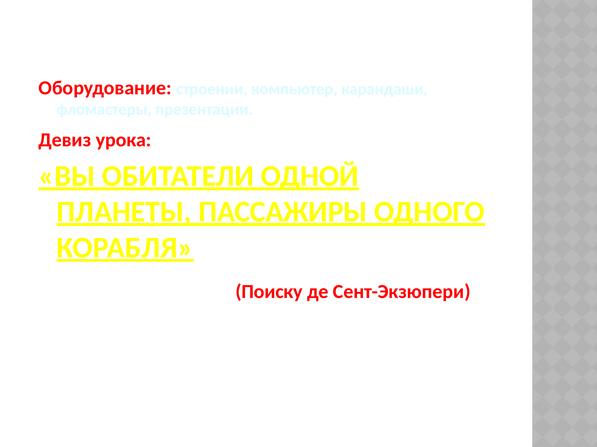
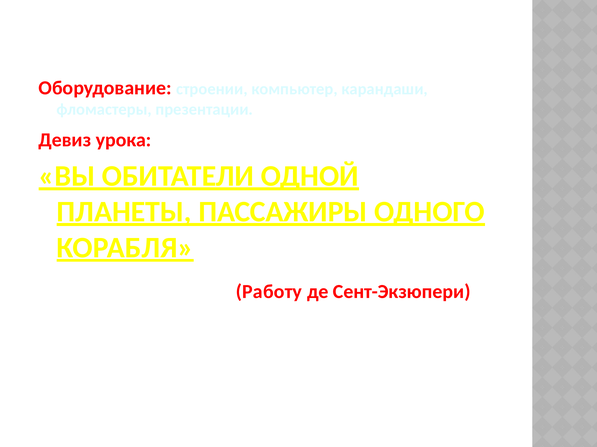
Поиску: Поиску -> Работу (269, 292)
